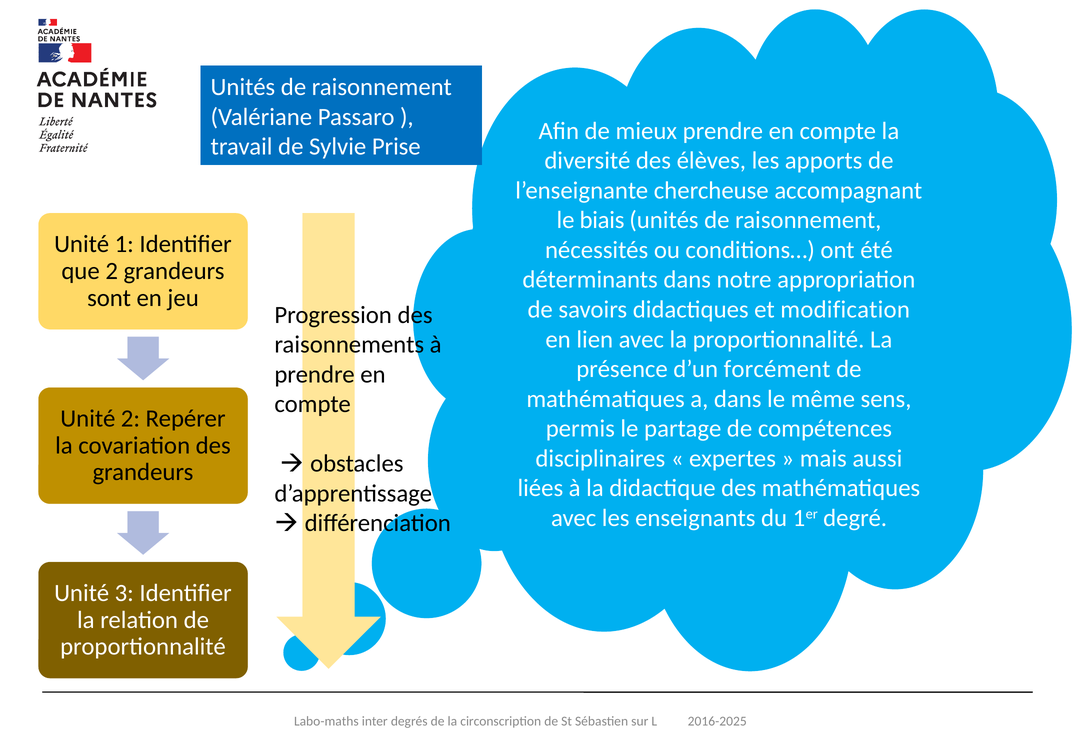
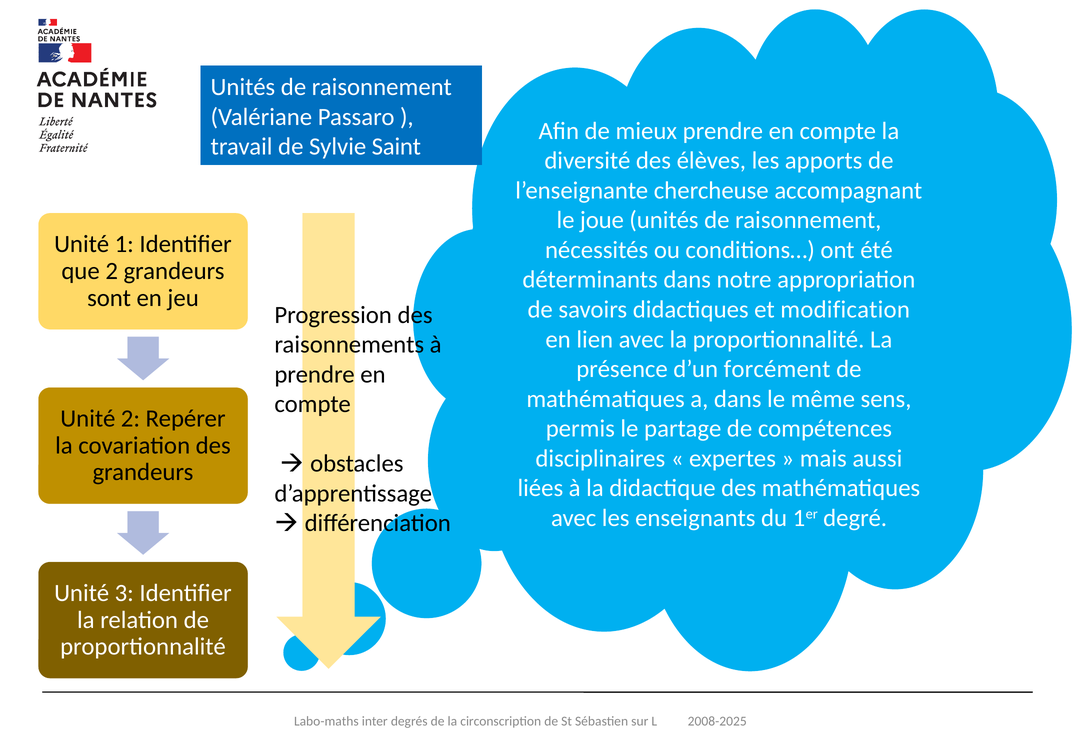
Prise: Prise -> Saint (396, 147)
biais: biais -> joue (602, 220)
2016-2025: 2016-2025 -> 2008-2025 (717, 721)
